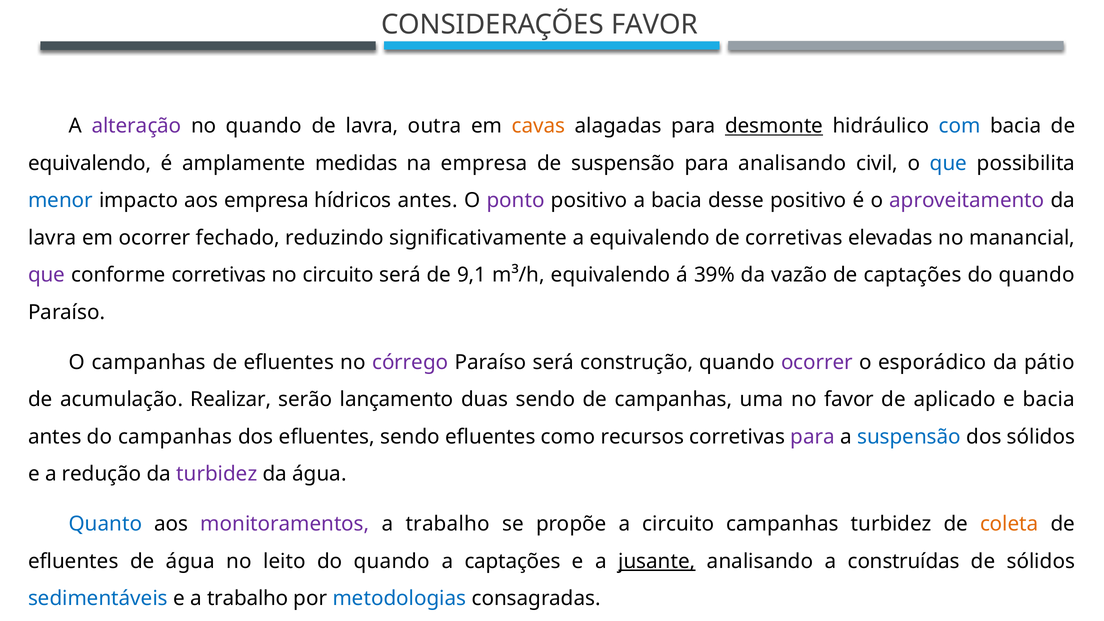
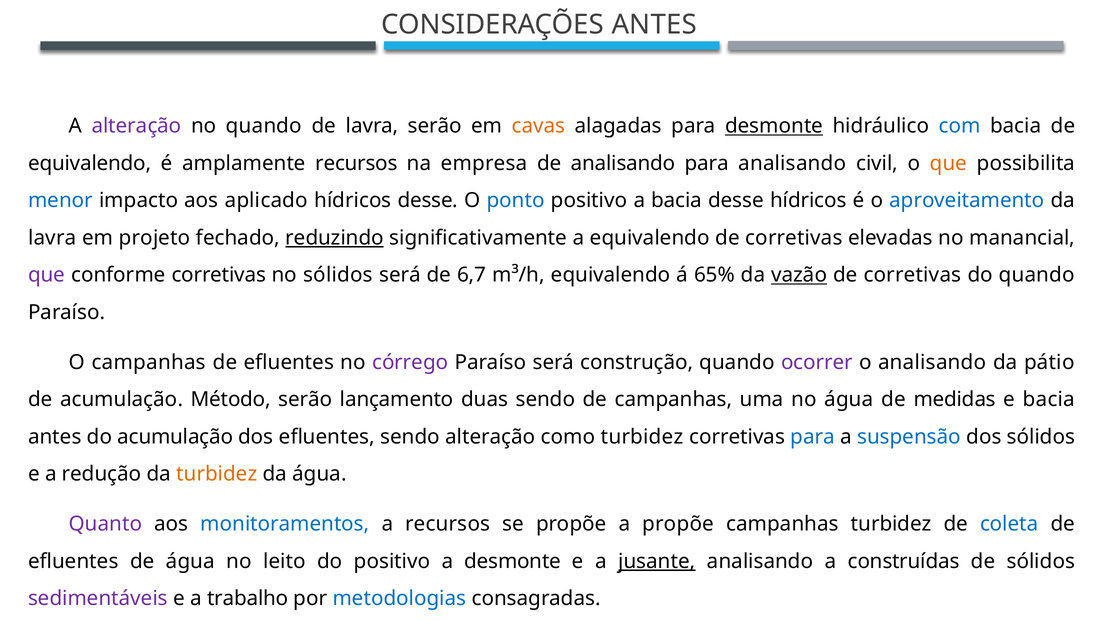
CONSIDERAÇÕES FAVOR: FAVOR -> ANTES (654, 24)
lavra outra: outra -> serão (435, 126)
amplamente medidas: medidas -> recursos (356, 163)
de suspensão: suspensão -> analisando (623, 163)
que colour: blue -> orange (949, 163)
aos empresa: empresa -> aplicado (266, 201)
hídricos antes: antes -> desse (428, 201)
ponto colour: purple -> blue (516, 201)
desse positivo: positivo -> hídricos (808, 201)
aproveitamento colour: purple -> blue (967, 201)
em ocorrer: ocorrer -> projeto (155, 238)
reduzindo underline: none -> present (335, 238)
no circuito: circuito -> sólidos (338, 275)
9,1: 9,1 -> 6,7 (472, 275)
39%: 39% -> 65% (714, 275)
vazão underline: none -> present (799, 275)
captações: captações -> corretivas (912, 275)
o esporádico: esporádico -> analisando (932, 362)
Realizar: Realizar -> Método (231, 400)
no favor: favor -> água (849, 400)
aplicado: aplicado -> medidas (955, 400)
do campanhas: campanhas -> acumulação (175, 437)
sendo efluentes: efluentes -> alteração (490, 437)
como recursos: recursos -> turbidez (642, 437)
para colour: purple -> blue (813, 437)
turbidez colour: purple -> orange (217, 474)
Quanto colour: blue -> purple (105, 524)
monitoramentos colour: purple -> blue (285, 524)
trabalho: trabalho -> recursos (448, 524)
a circuito: circuito -> propõe (678, 524)
coleta colour: orange -> blue (1009, 524)
leito do quando: quando -> positivo (392, 561)
a captações: captações -> desmonte (513, 561)
sedimentáveis colour: blue -> purple (98, 599)
